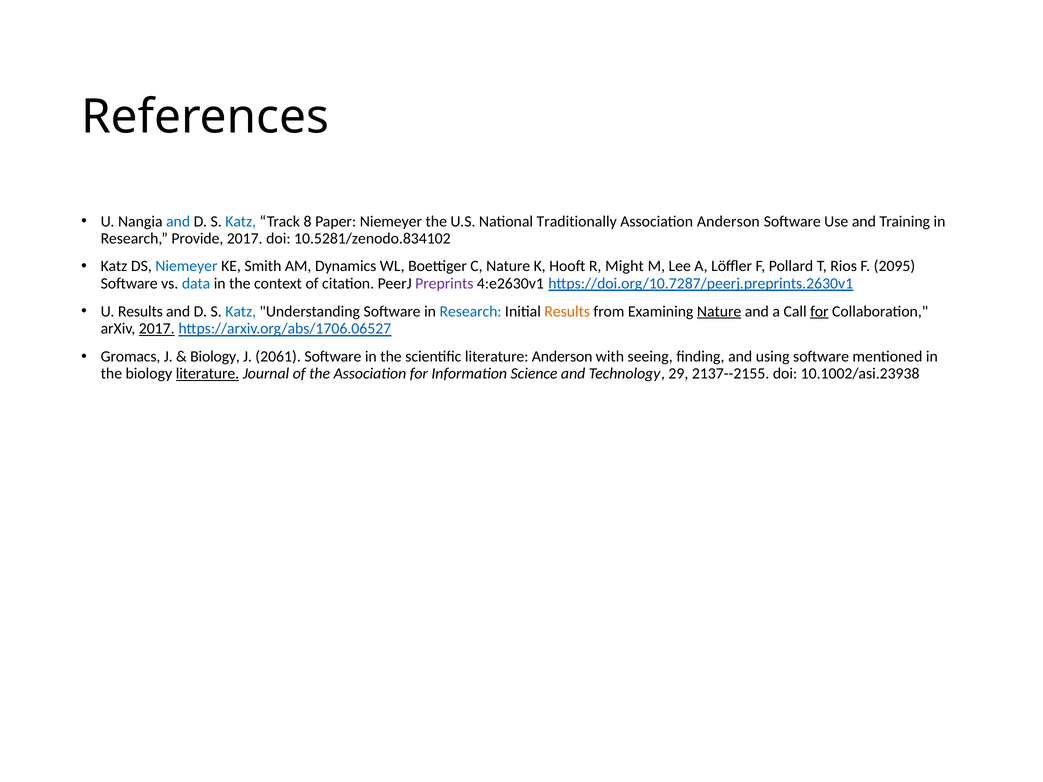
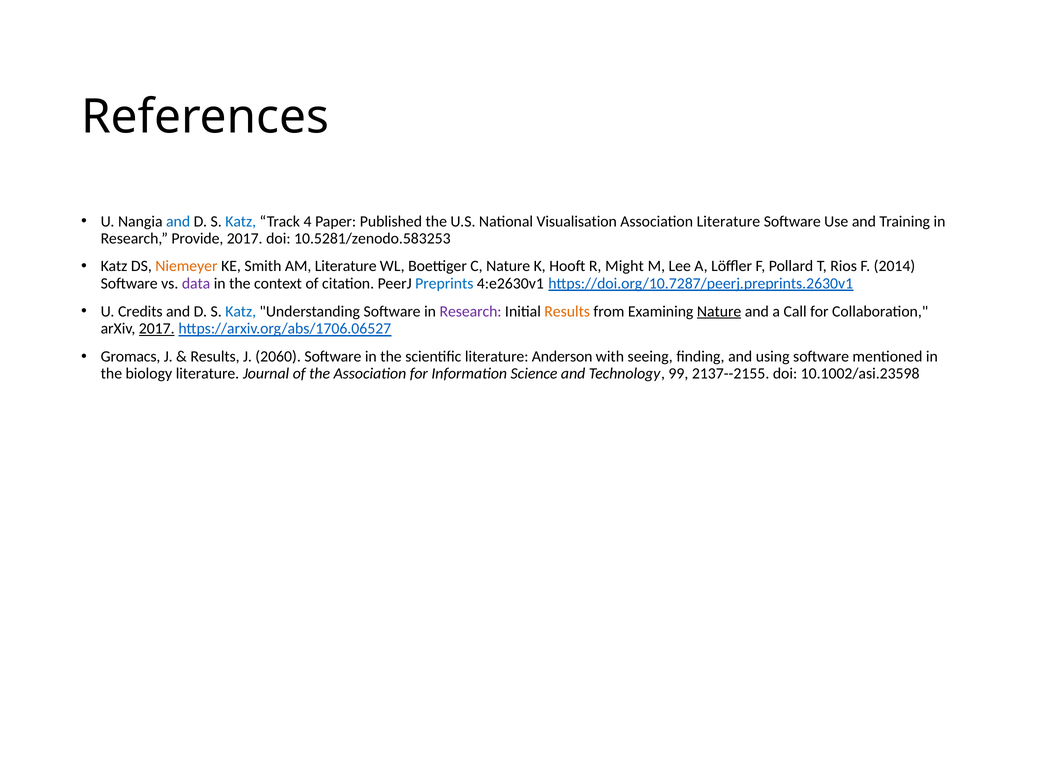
8: 8 -> 4 (308, 221)
Paper Niemeyer: Niemeyer -> Published (391, 221)
Traditionally: Traditionally -> Visualisation (577, 221)
Association Anderson: Anderson -> Literature (728, 221)
10.5281/zenodo.834102: 10.5281/zenodo.834102 -> 10.5281/zenodo.583253 (372, 238)
Niemeyer colour: blue -> orange (186, 266)
AM Dynamics: Dynamics -> Literature (346, 266)
2095: 2095 -> 2014 (894, 266)
data colour: blue -> purple (196, 284)
Preprints colour: purple -> blue (444, 284)
U Results: Results -> Credits (140, 311)
Research colour: blue -> purple (471, 311)
for underline: present -> none (819, 311)
Biology: Biology -> Results (215, 357)
2061: 2061 -> 2060 (278, 357)
literature underline: present -> none (207, 374)
29: 29 -> 99 (678, 374)
10.1002/asi.23938: 10.1002/asi.23938 -> 10.1002/asi.23598 (860, 374)
